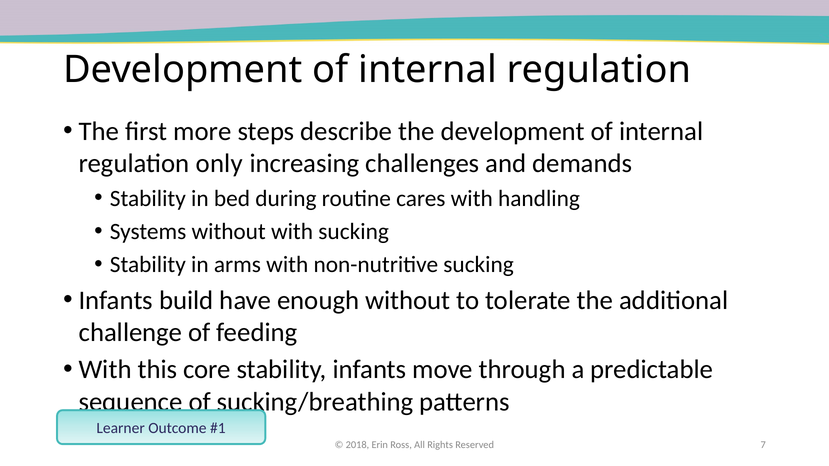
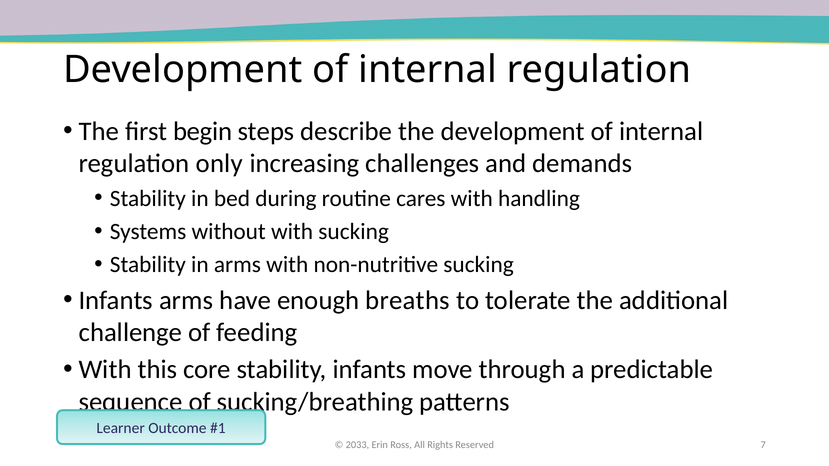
more: more -> begin (203, 131)
Infants build: build -> arms (186, 300)
enough without: without -> breaths (408, 300)
2018: 2018 -> 2033 (357, 445)
